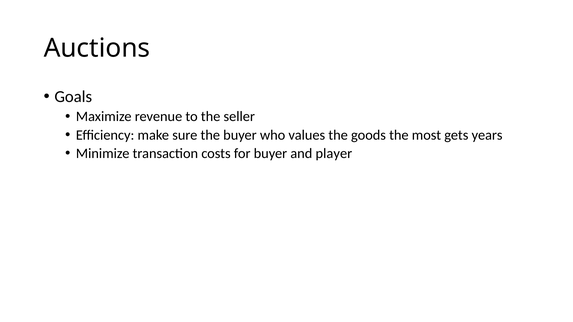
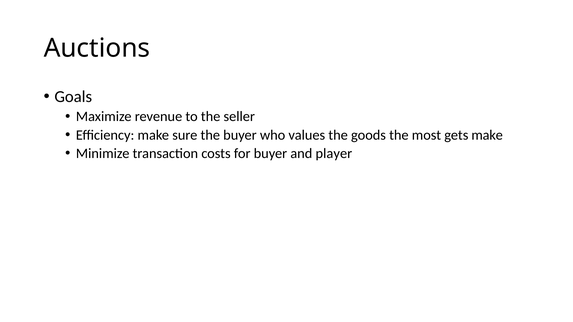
gets years: years -> make (487, 135)
